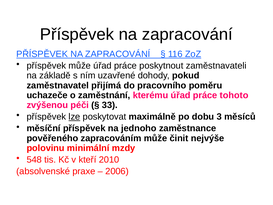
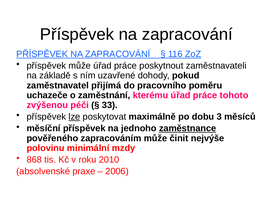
zaměstnance underline: none -> present (188, 128)
548: 548 -> 868 (34, 160)
kteří: kteří -> roku (87, 160)
